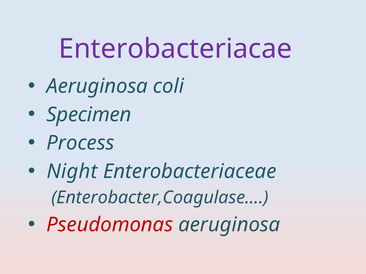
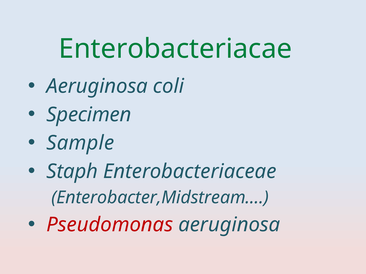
Enterobacteriacae colour: purple -> green (175, 49)
Process: Process -> Sample (80, 143)
Night: Night -> Staph (72, 172)
Enterobacter,Coagulase…: Enterobacter,Coagulase… -> Enterobacter,Midstream… (160, 198)
